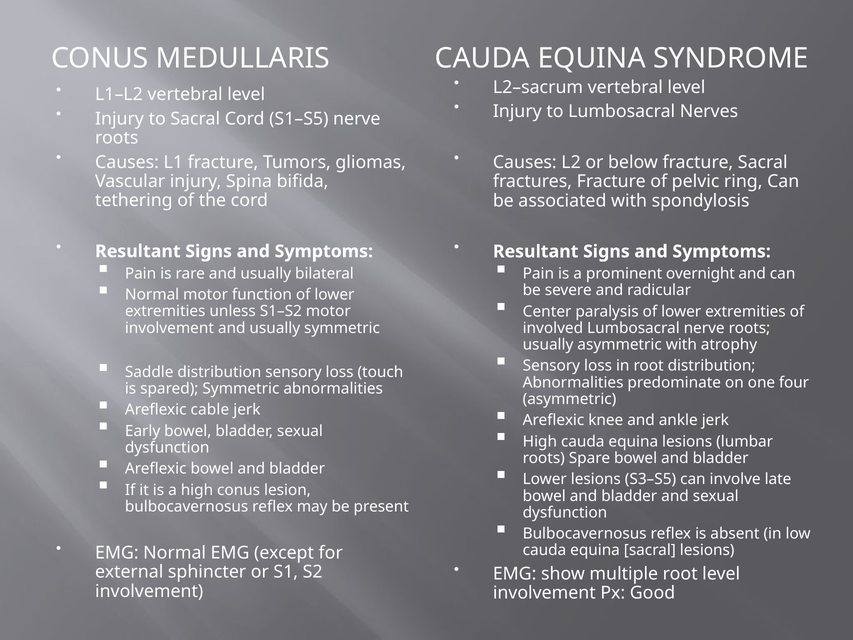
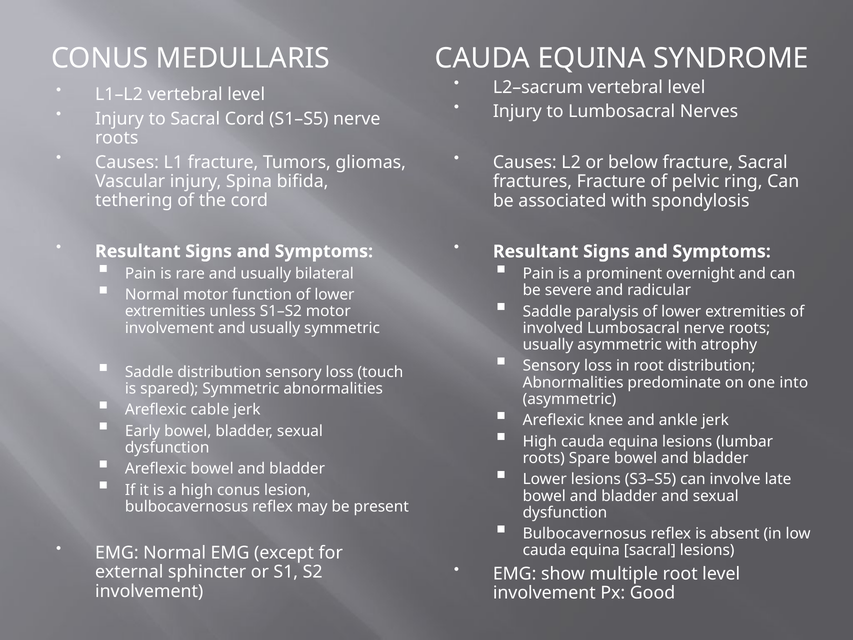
Center: Center -> Saddle (547, 311)
four: four -> into (794, 382)
